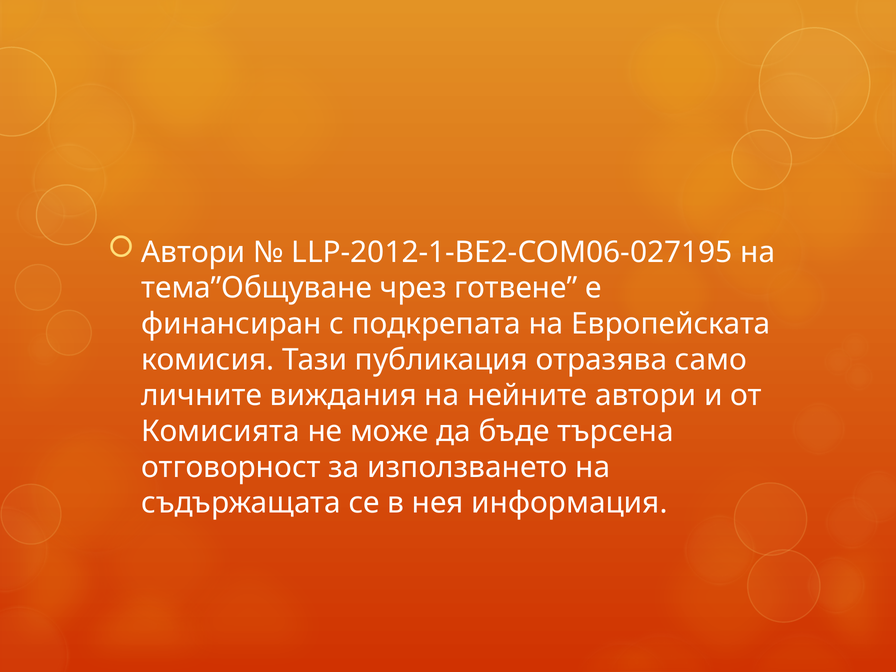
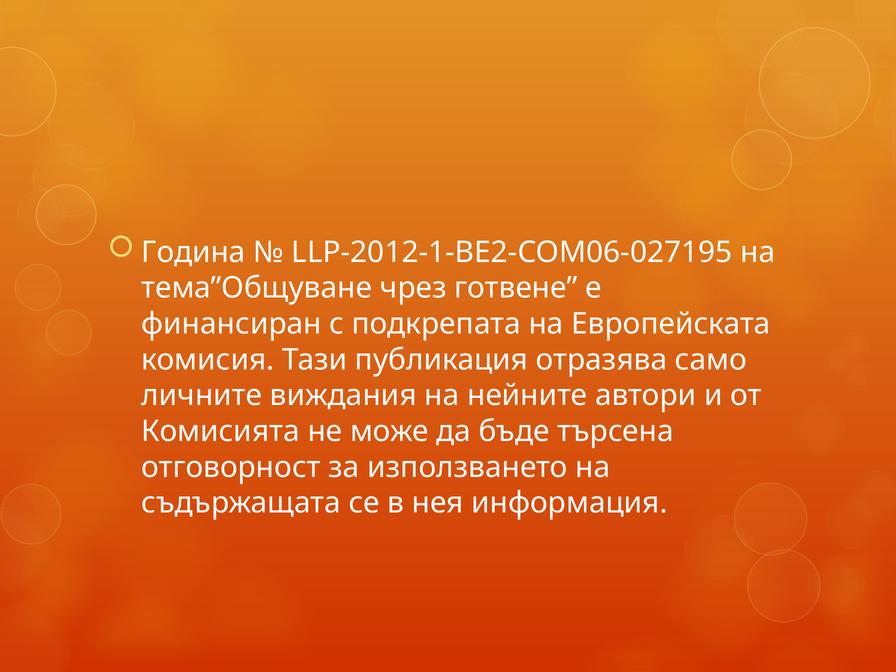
Автори: Автори -> Година (194, 252)
